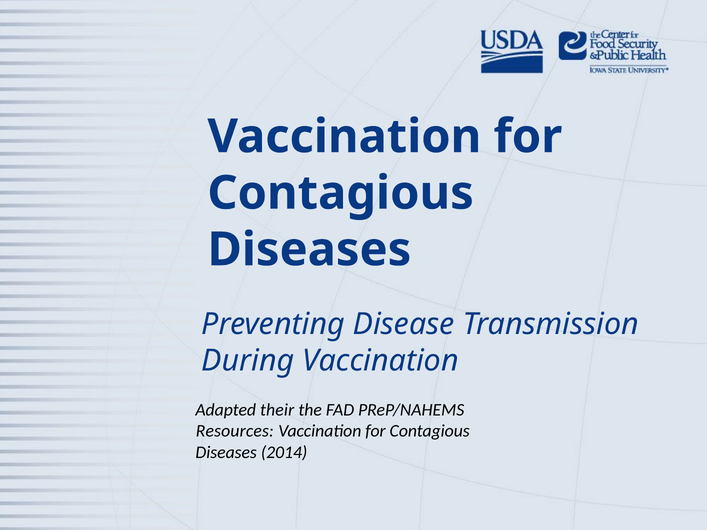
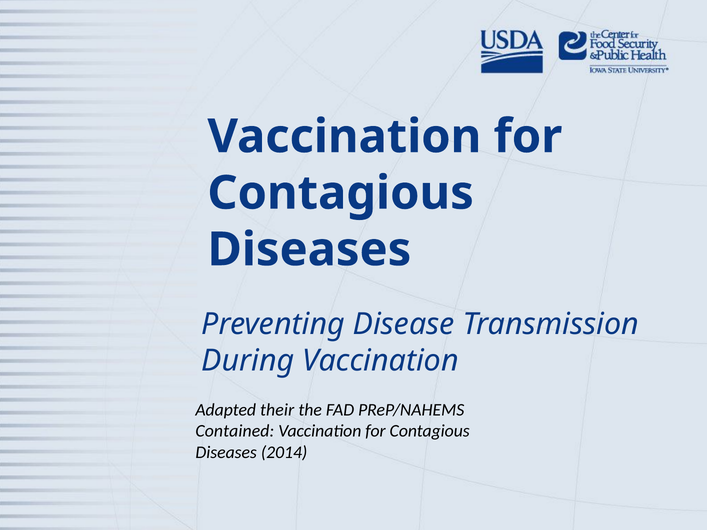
Resources: Resources -> Contained (235, 431)
